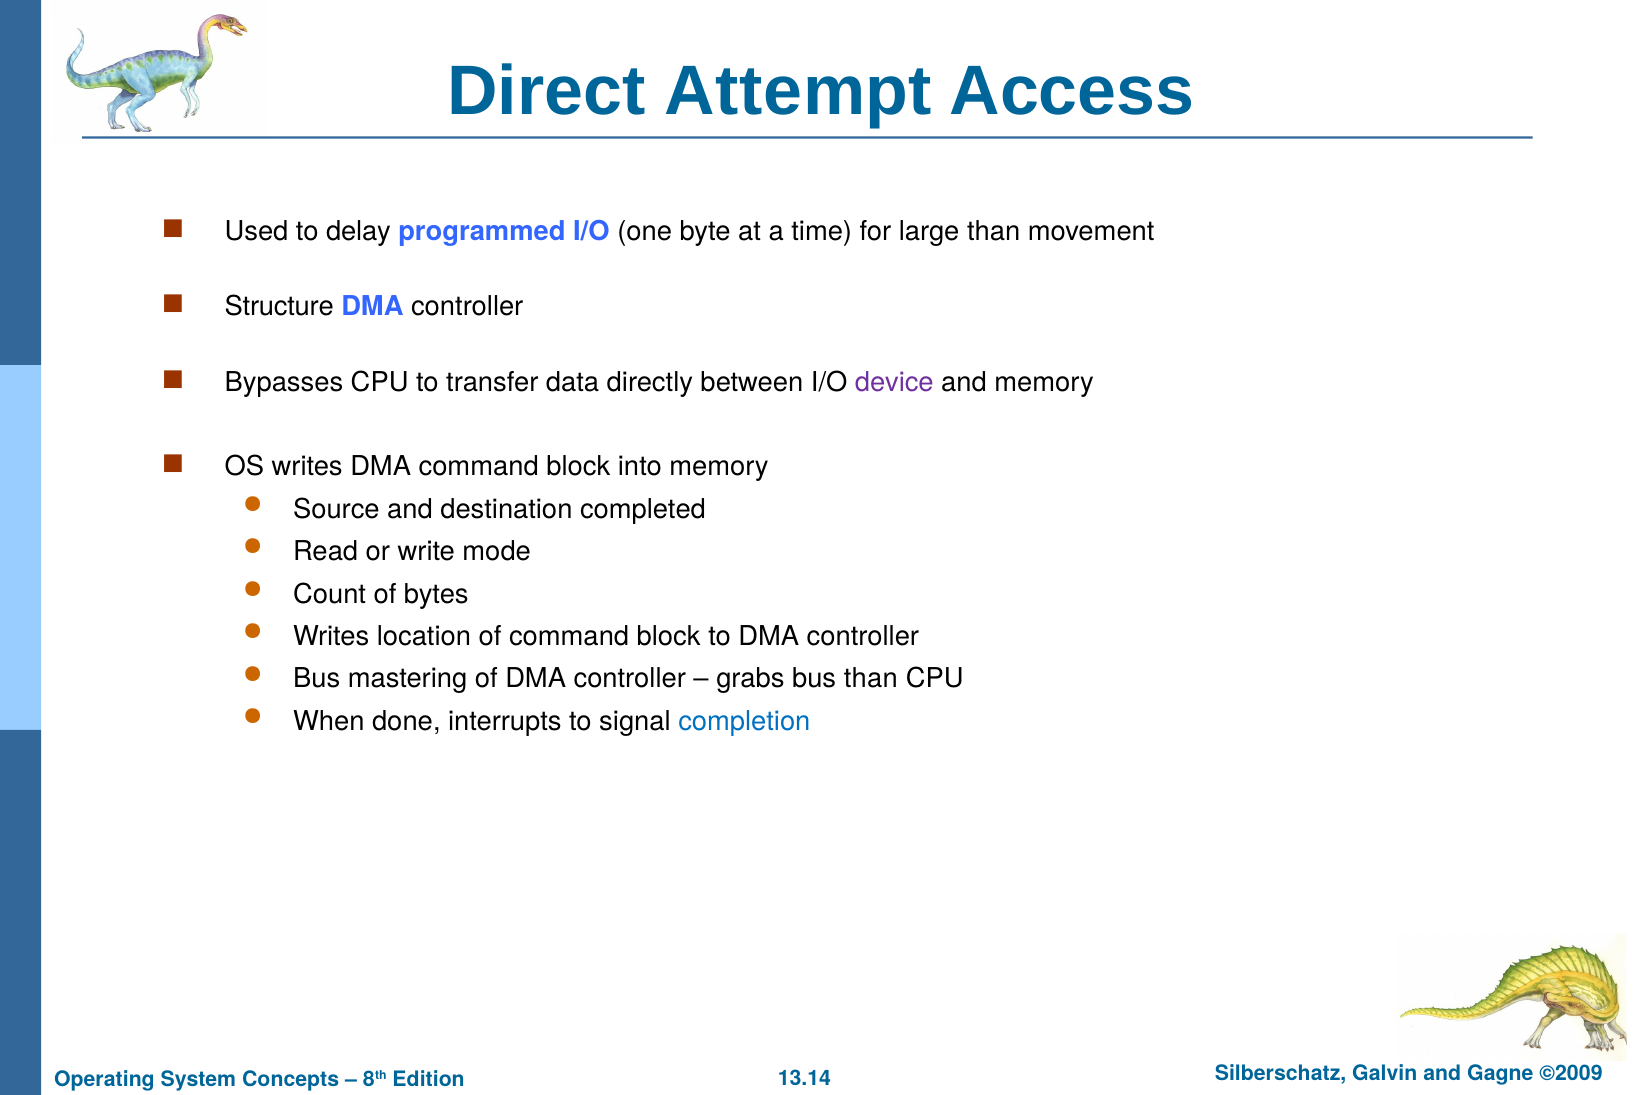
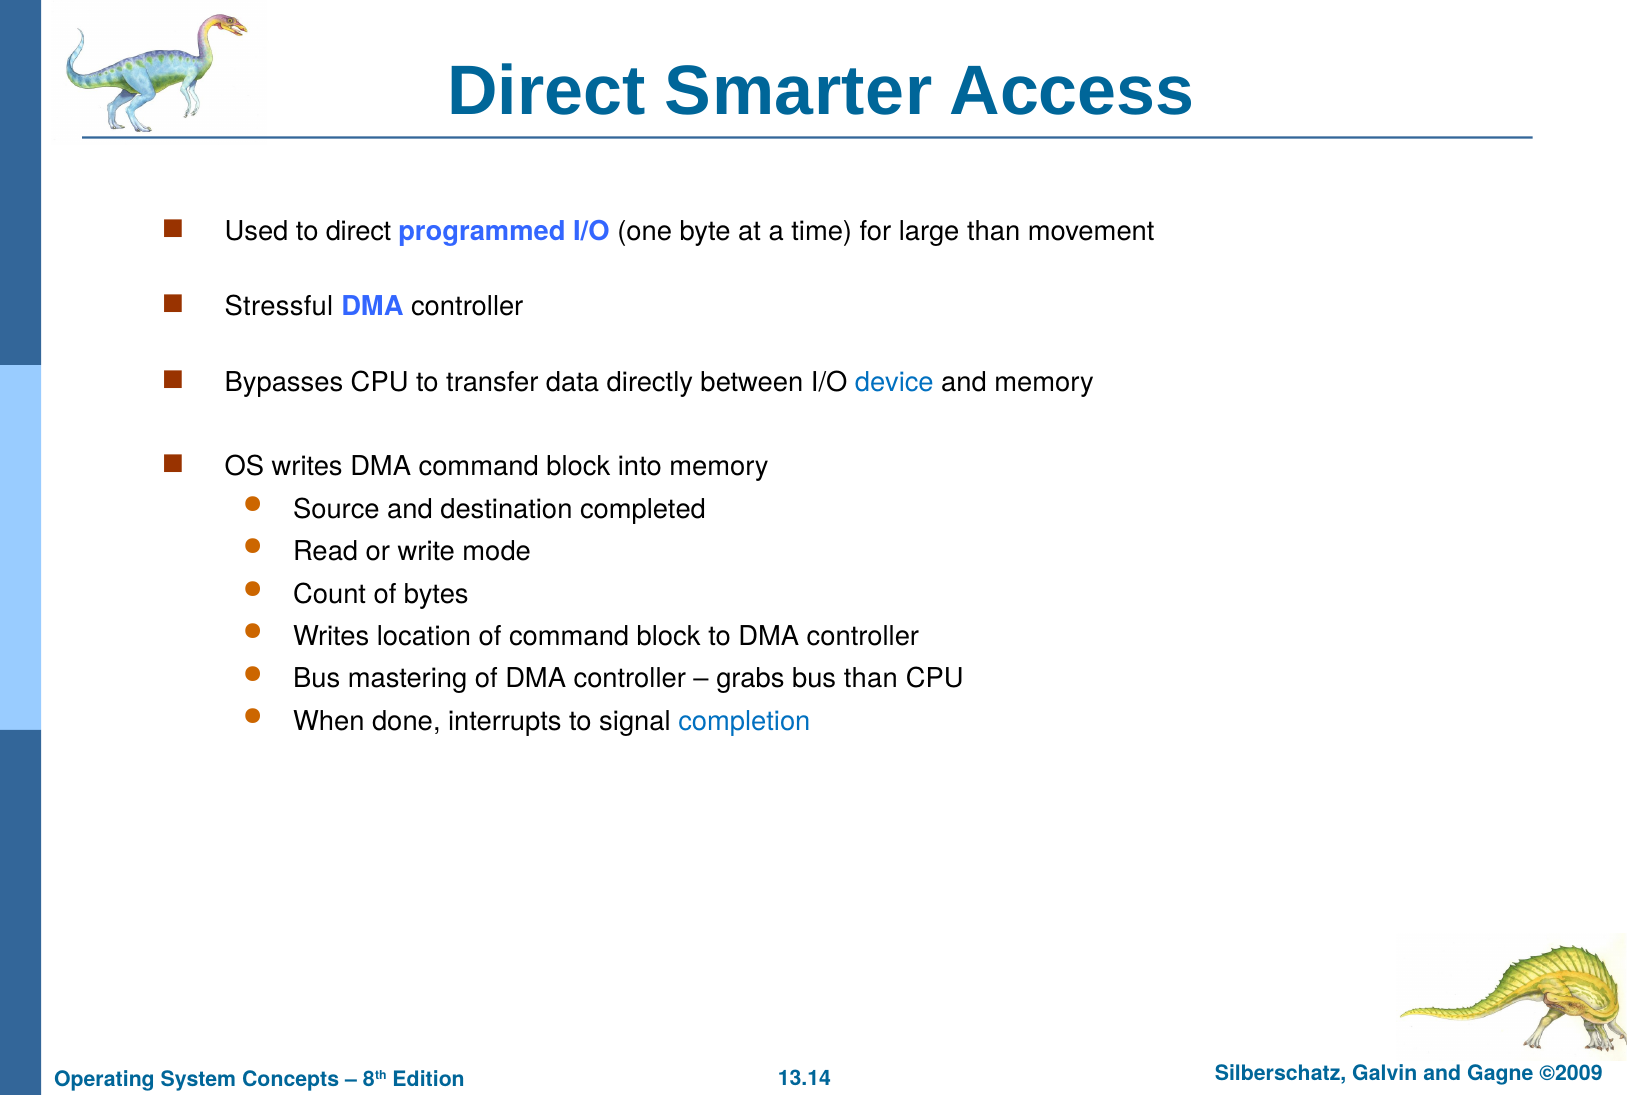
Attempt: Attempt -> Smarter (799, 91)
to delay: delay -> direct (359, 231)
Structure: Structure -> Stressful (279, 307)
device colour: purple -> blue (894, 382)
